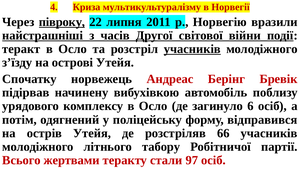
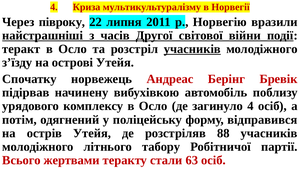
півроку underline: present -> none (62, 22)
загинуло 6: 6 -> 4 (250, 106)
66: 66 -> 88 (223, 133)
97: 97 -> 63 (192, 160)
